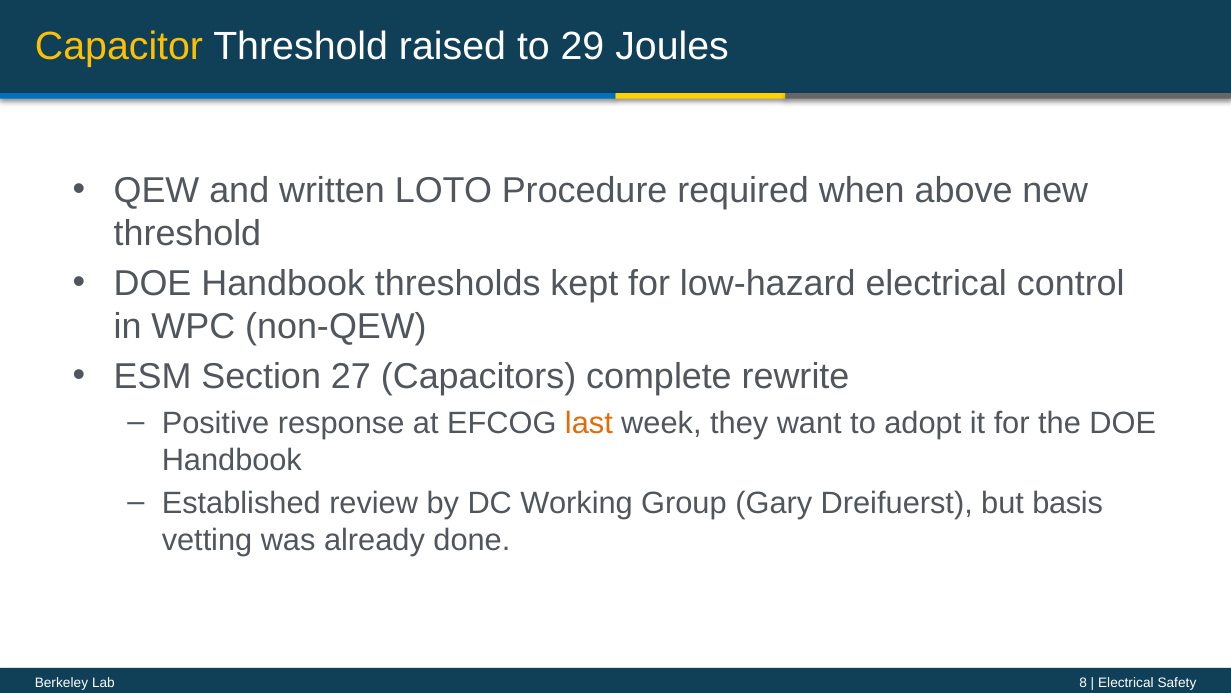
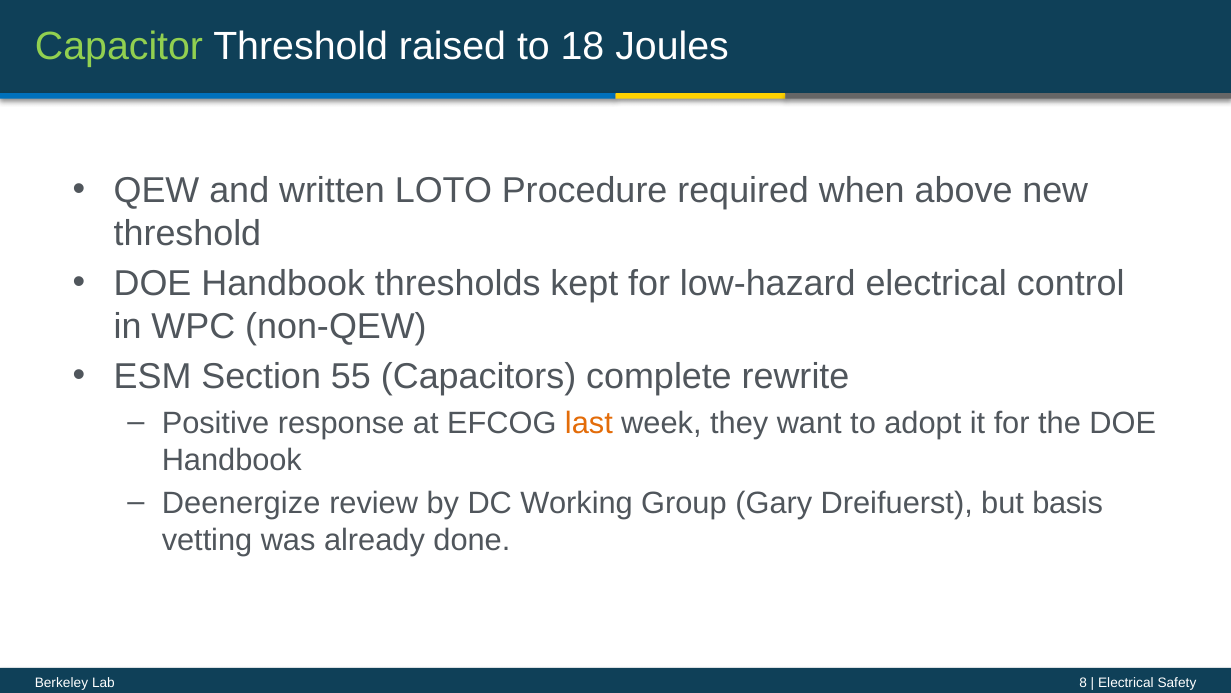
Capacitor colour: yellow -> light green (119, 46)
29: 29 -> 18 (582, 46)
27: 27 -> 55 (351, 377)
Established: Established -> Deenergize (241, 503)
